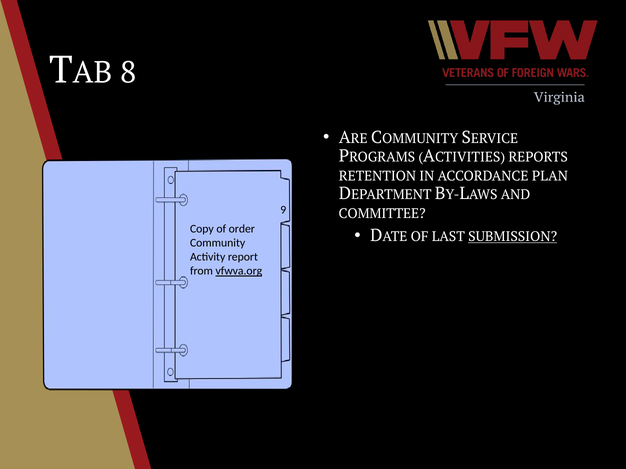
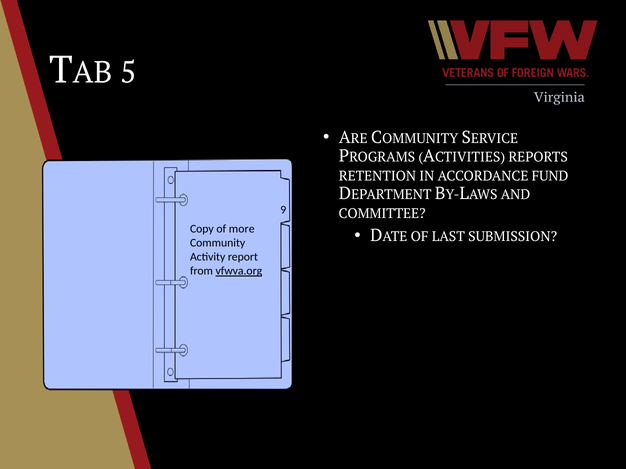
8: 8 -> 5 (128, 73)
PLAN: PLAN -> FUND (550, 176)
order: order -> more (242, 229)
SUBMISSION underline: present -> none (513, 237)
